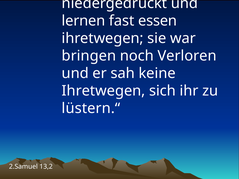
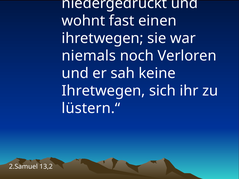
lernen: lernen -> wohnt (83, 21)
essen: essen -> einen (157, 21)
bringen: bringen -> niemals (89, 56)
